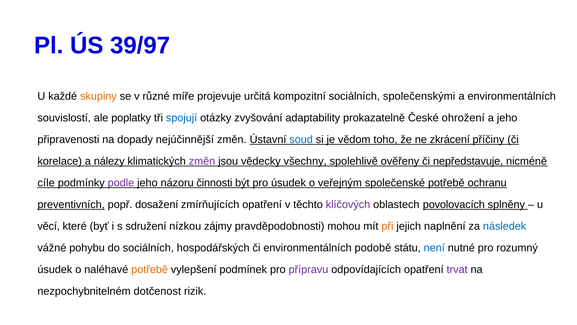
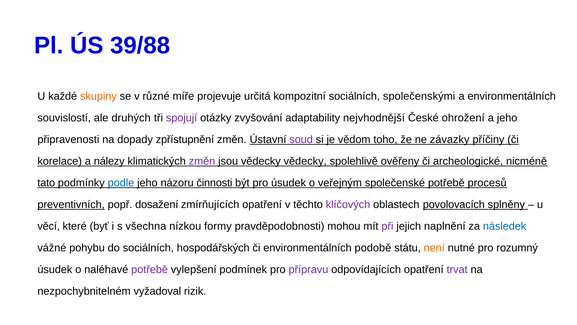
39/97: 39/97 -> 39/88 (140, 45)
poplatky: poplatky -> druhých (131, 118)
spojují colour: blue -> purple (182, 118)
prokazatelně: prokazatelně -> nejvhodnější (374, 118)
nejúčinnější: nejúčinnější -> zpřístupnění (185, 139)
soud colour: blue -> purple (301, 139)
zkrácení: zkrácení -> závazky (450, 139)
vědecky všechny: všechny -> vědecky (305, 161)
nepředstavuje: nepředstavuje -> archeologické (468, 161)
cíle: cíle -> tato (46, 183)
podle colour: purple -> blue (121, 183)
ochranu: ochranu -> procesů (487, 183)
sdružení: sdružení -> všechna (146, 226)
zájmy: zájmy -> formy (218, 226)
při colour: orange -> purple (387, 226)
není colour: blue -> orange (434, 247)
potřebě colour: orange -> purple (150, 269)
dotčenost: dotčenost -> vyžadoval (157, 291)
